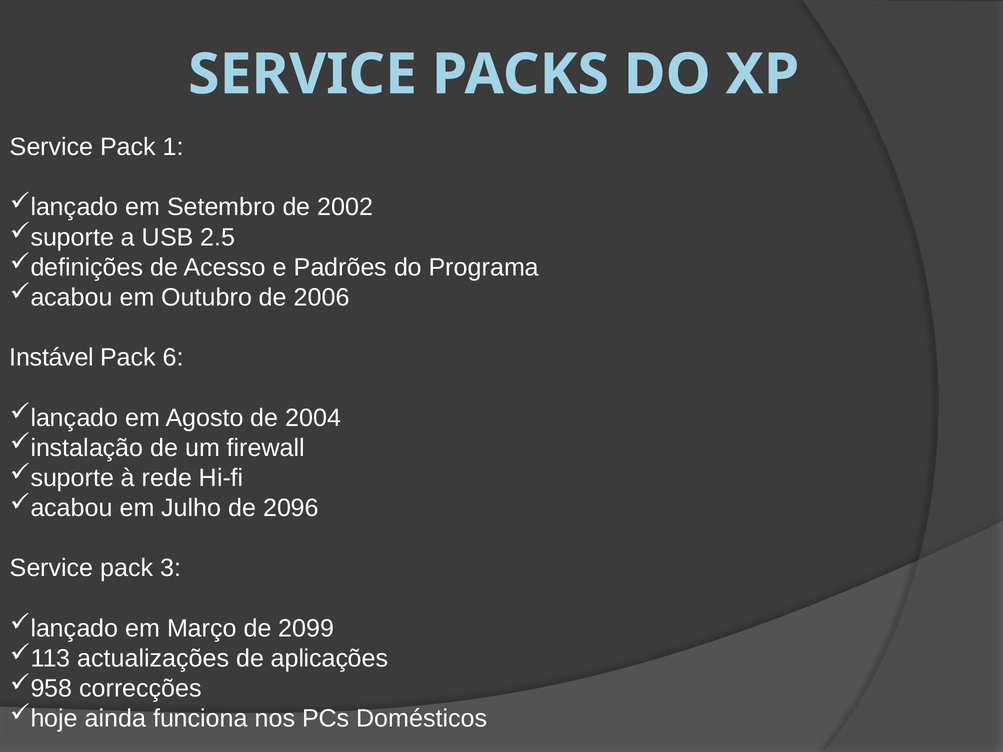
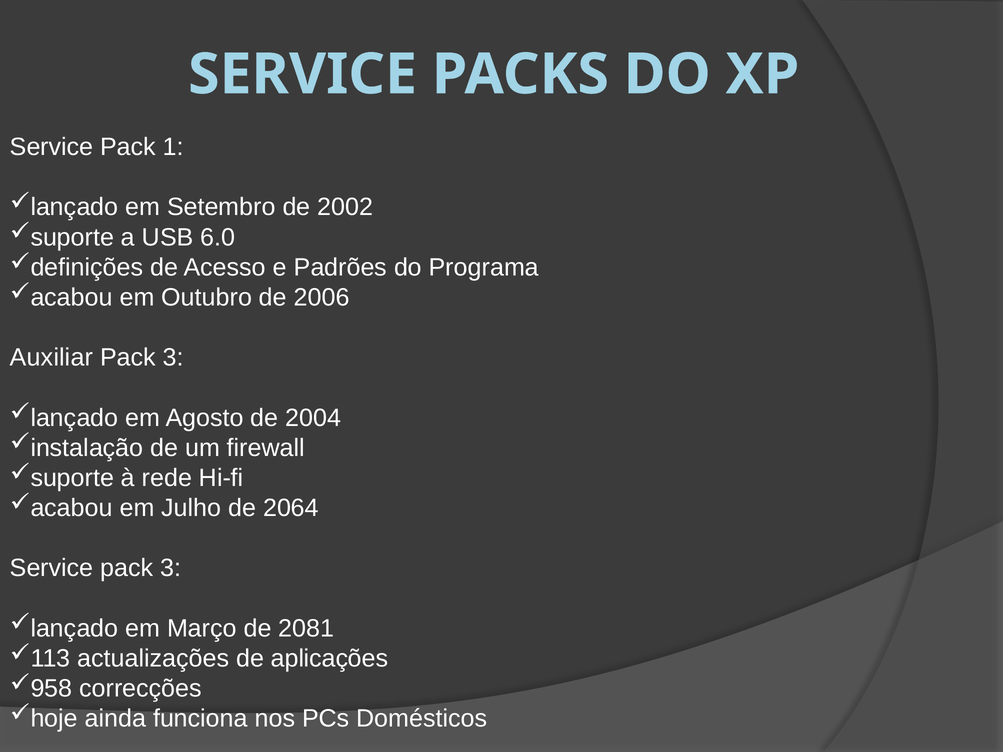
2.5: 2.5 -> 6.0 (218, 237)
Instável: Instável -> Auxiliar (52, 358)
6: 6 -> 3 (173, 358)
2096: 2096 -> 2064 (291, 508)
2099: 2099 -> 2081 (306, 629)
